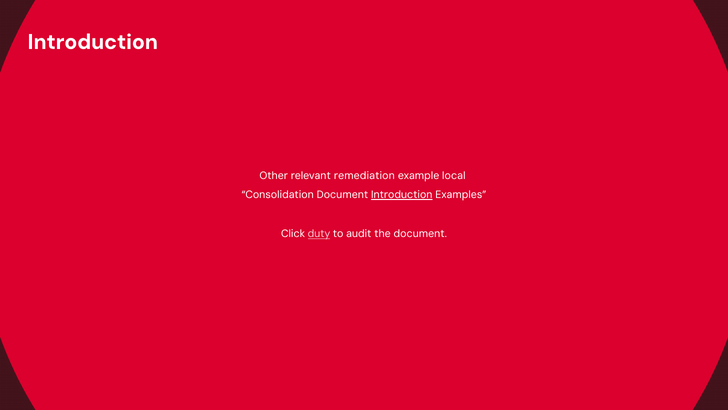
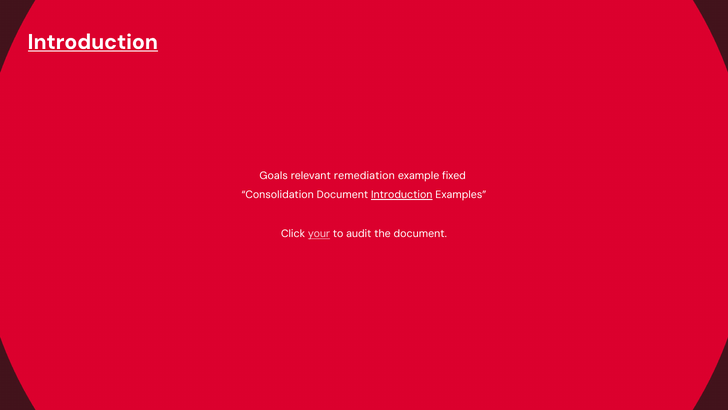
Introduction underline: none -> present (93, 42)
Other: Other -> Goals (274, 176)
local: local -> fixed (454, 176)
duty: duty -> your (319, 234)
